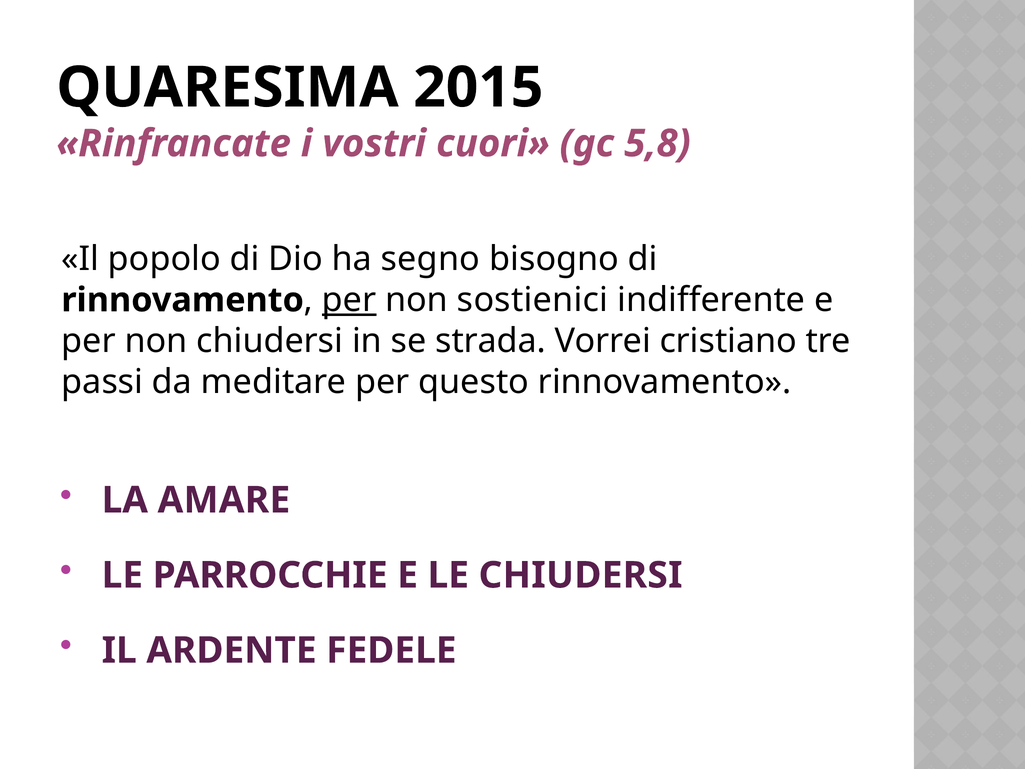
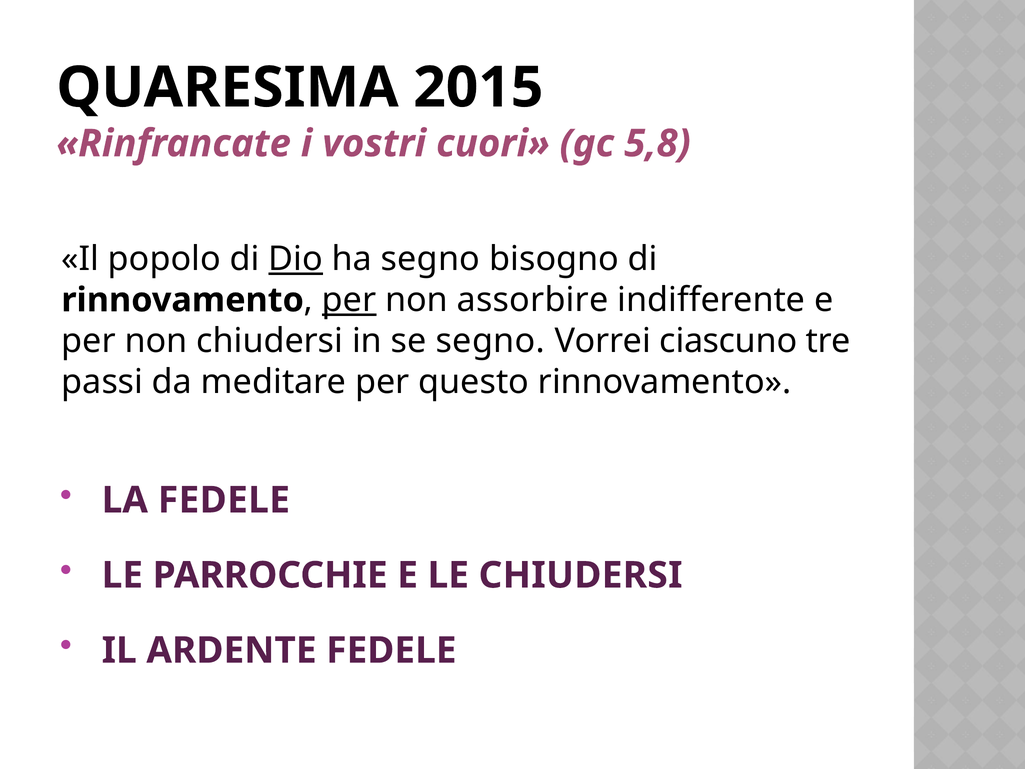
Dio underline: none -> present (296, 259)
sostienici: sostienici -> assorbire (533, 300)
se strada: strada -> segno (490, 341)
cristiano: cristiano -> ciascuno (728, 341)
LA AMARE: AMARE -> FEDELE (224, 500)
